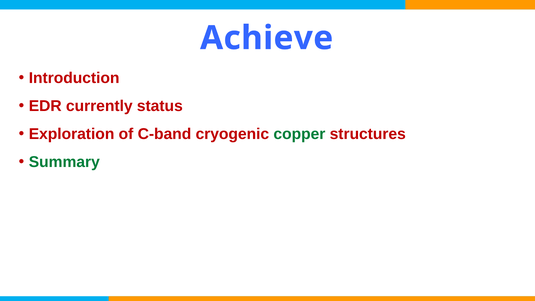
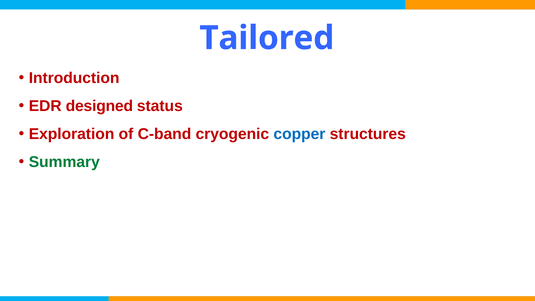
Achieve: Achieve -> Tailored (267, 38)
currently: currently -> designed (99, 106)
copper colour: green -> blue (299, 134)
